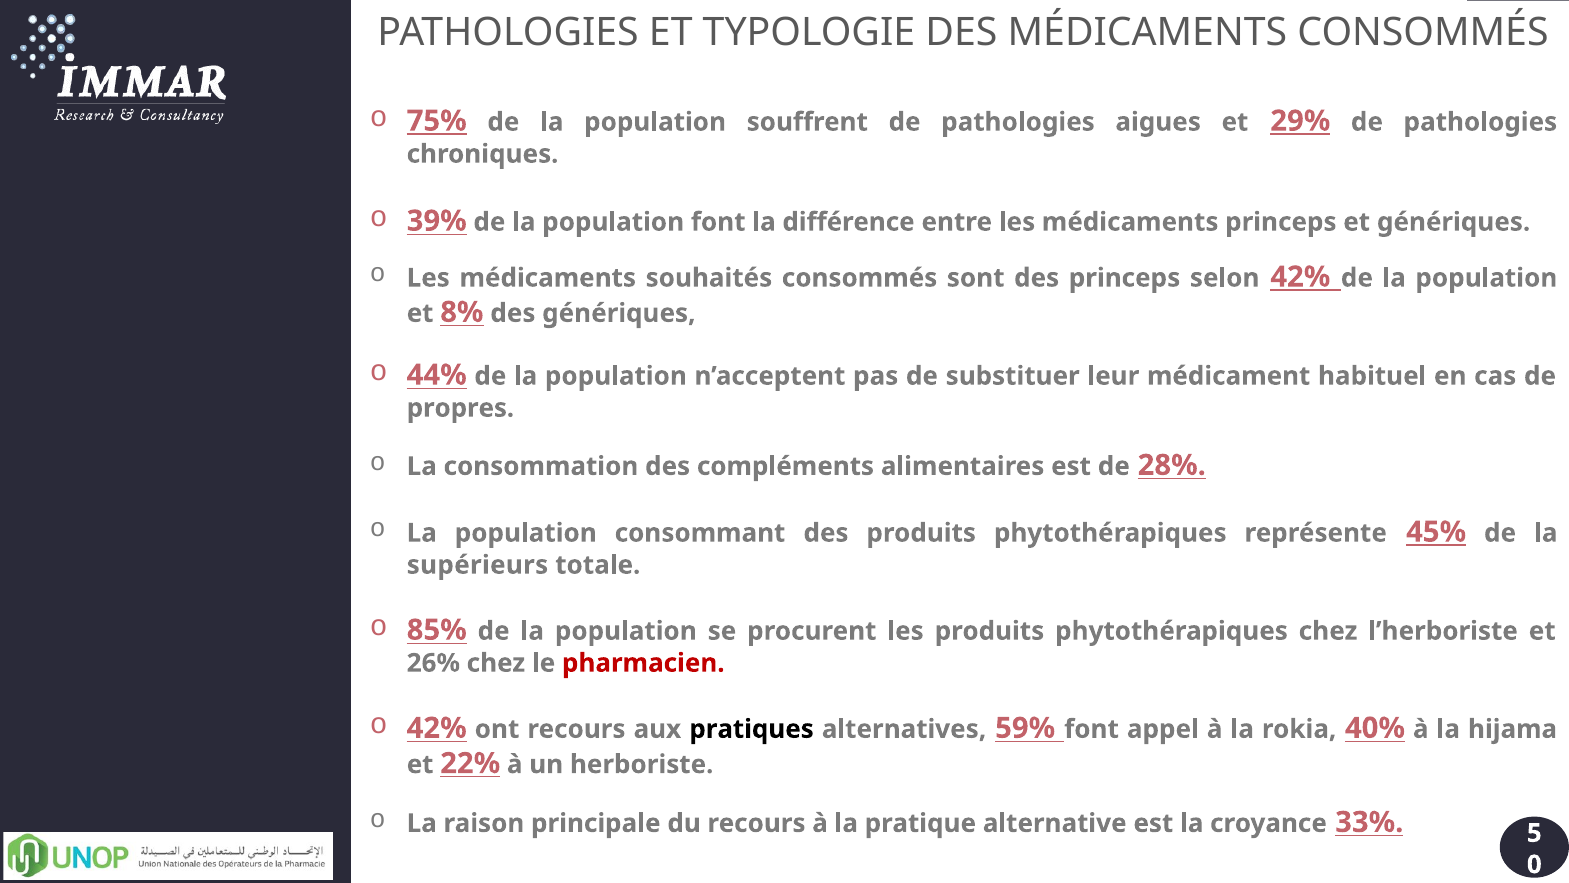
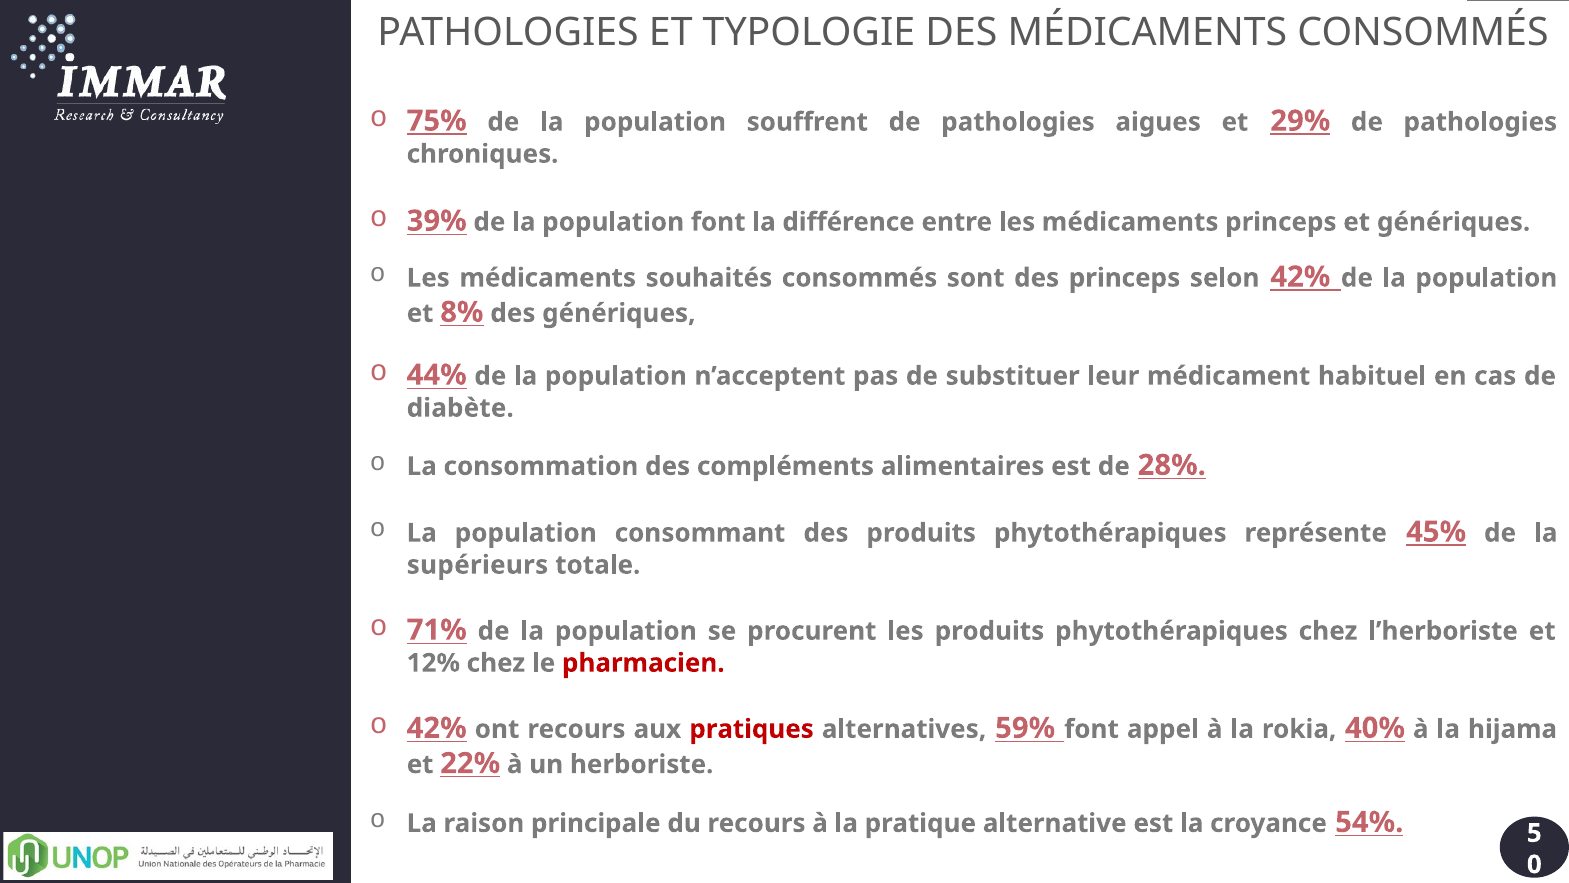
propres: propres -> diabète (460, 408)
85%: 85% -> 71% (437, 630)
26%: 26% -> 12% (433, 663)
pratiques colour: black -> red (752, 729)
33%: 33% -> 54% (1369, 822)
